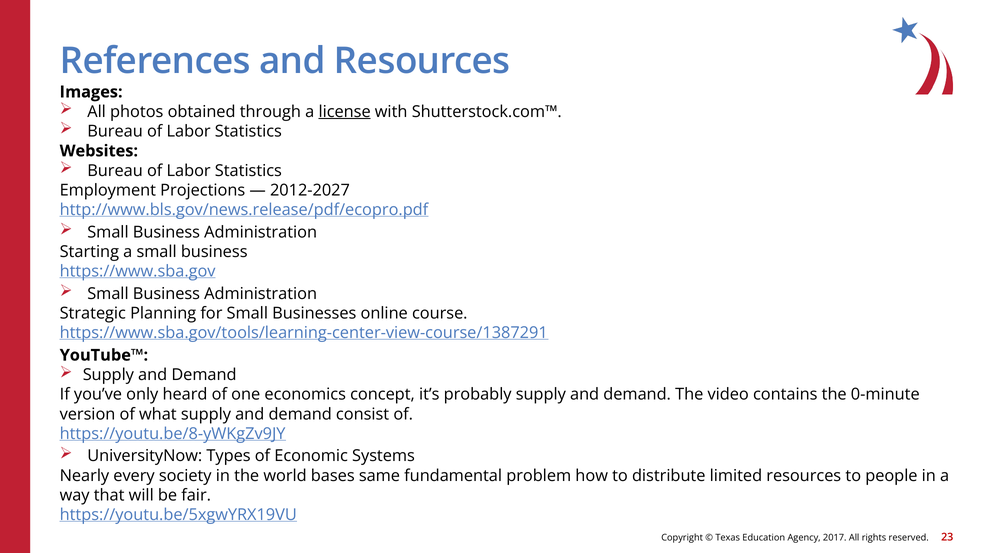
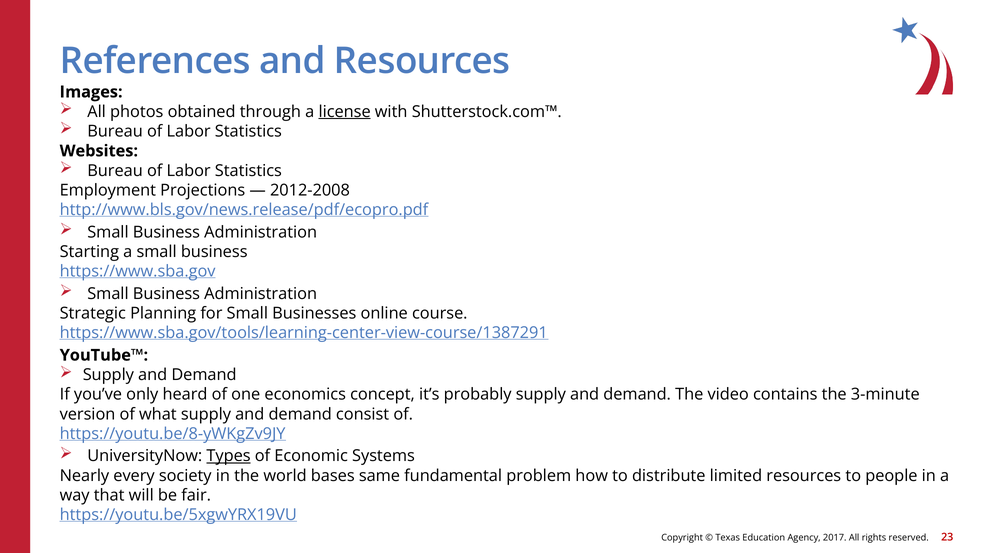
2012-2027: 2012-2027 -> 2012-2008 (310, 190)
0-minute: 0-minute -> 3-minute (885, 394)
Types underline: none -> present (229, 456)
